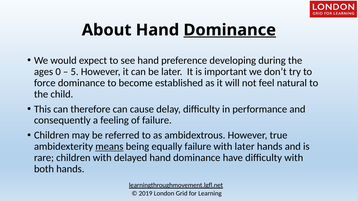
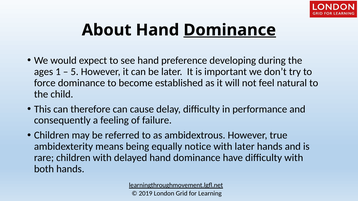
0: 0 -> 1 (58, 72)
means underline: present -> none (109, 147)
equally failure: failure -> notice (198, 147)
